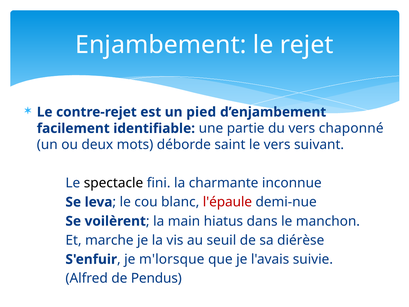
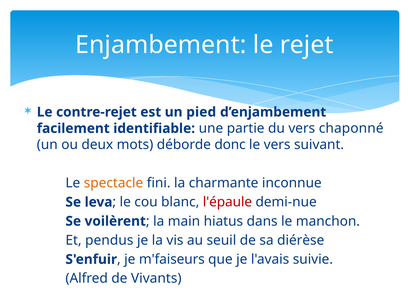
saint: saint -> donc (230, 145)
spectacle colour: black -> orange (114, 183)
marche: marche -> pendus (109, 240)
m'lorsque: m'lorsque -> m'faiseurs (172, 259)
Pendus: Pendus -> Vivants (156, 278)
